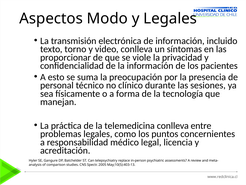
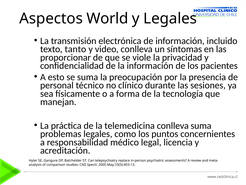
Modo: Modo -> World (107, 19)
torno: torno -> tanto (75, 49)
conlleva entre: entre -> suma (201, 125)
